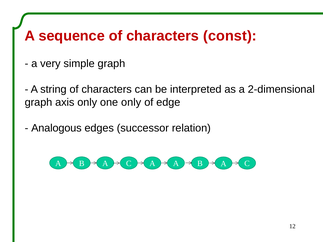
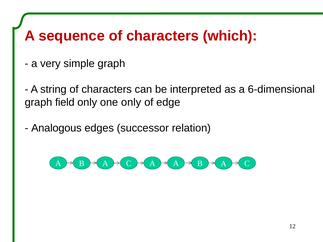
const: const -> which (230, 36)
2-dimensional: 2-dimensional -> 6-dimensional (281, 90)
axis: axis -> field (65, 102)
